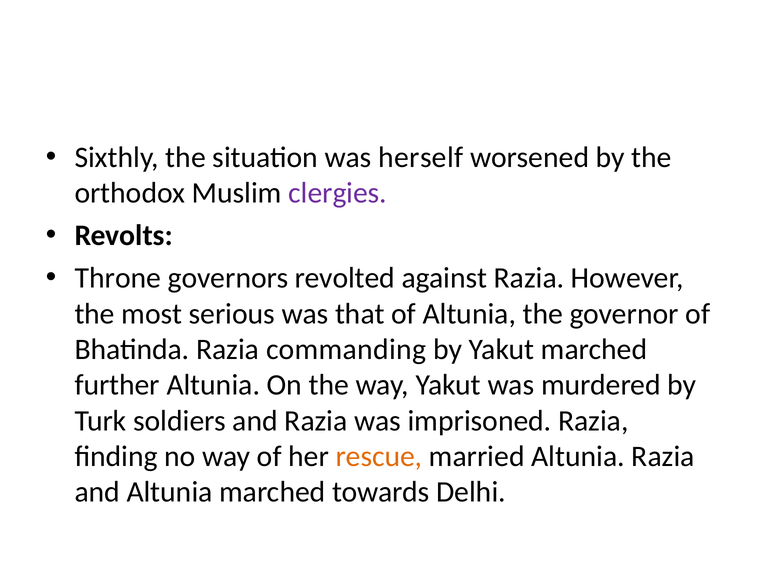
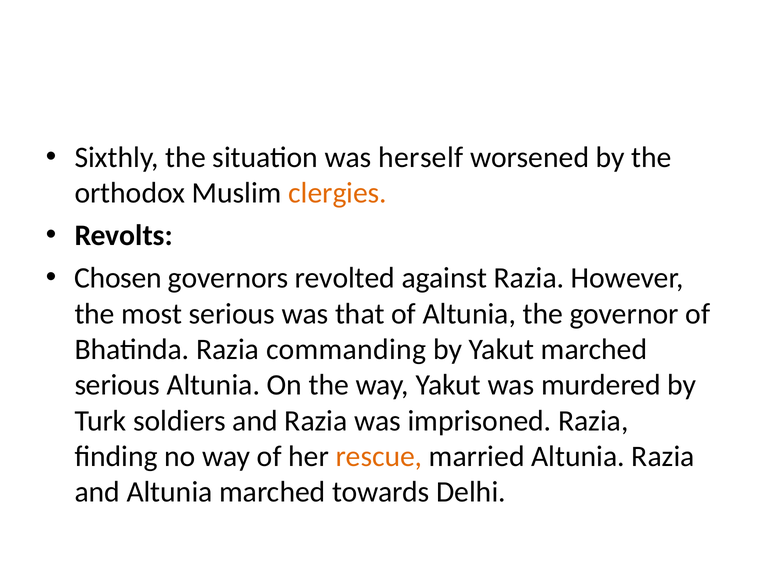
clergies colour: purple -> orange (338, 193)
Throne: Throne -> Chosen (118, 278)
further: further -> serious (117, 385)
